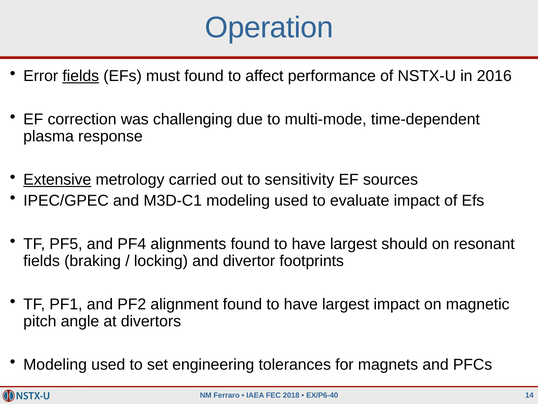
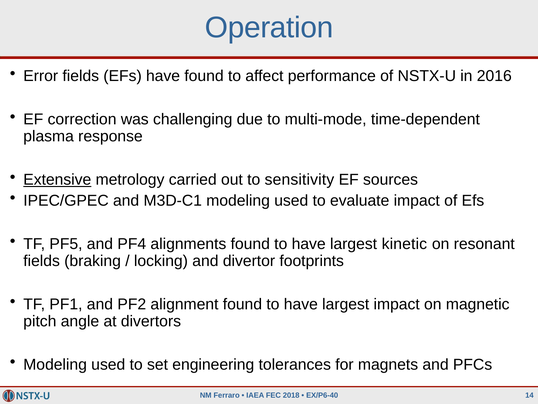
fields underline: present -> none (81, 76)
EFs must: must -> have (163, 76)
should: should -> kinetic (404, 244)
